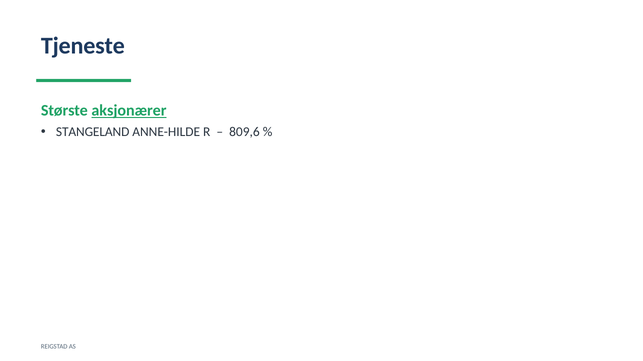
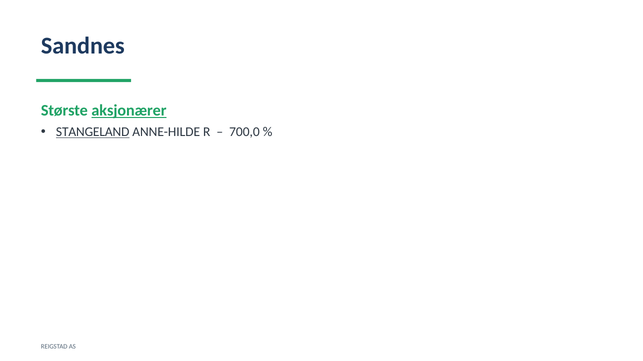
Tjeneste: Tjeneste -> Sandnes (83, 46)
STANGELAND underline: none -> present (93, 132)
809,6: 809,6 -> 700,0 (244, 132)
